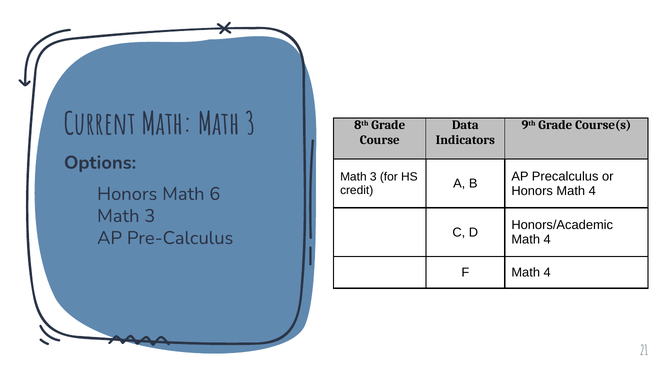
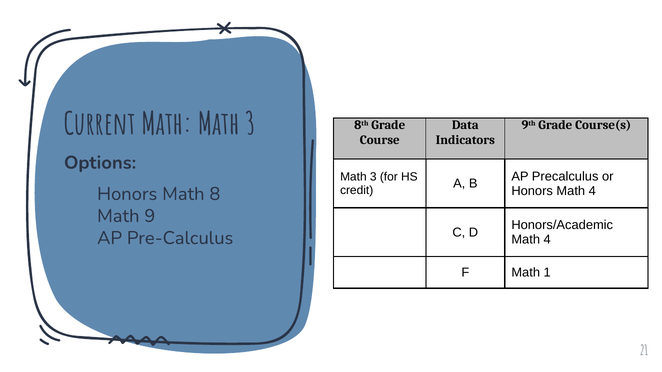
6: 6 -> 8 (215, 194)
3: 3 -> 9 (150, 216)
F Math 4: 4 -> 1 (547, 273)
